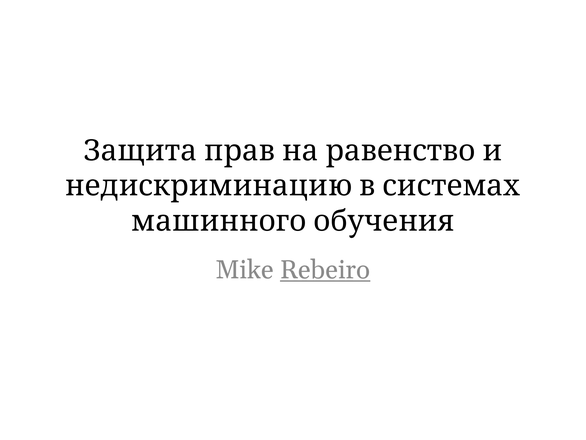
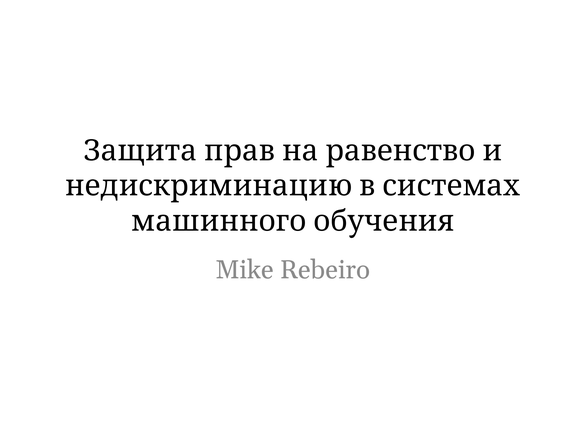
Rebeiro underline: present -> none (325, 269)
